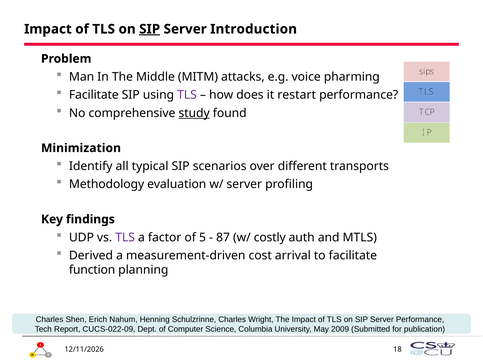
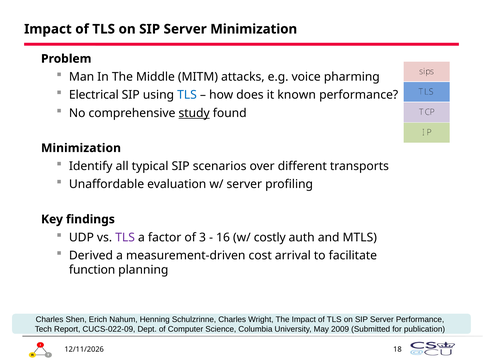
SIP underline: present -> none (150, 29)
Server Introduction: Introduction -> Minimization (254, 29)
Facilitate: Facilitate -> Electrical (94, 95)
TLS colour: purple -> blue (187, 95)
restart: restart -> known (297, 95)
Methodology: Methodology -> Unaffordable (107, 184)
5: 5 -> 3 (202, 238)
87: 87 -> 16 (223, 238)
